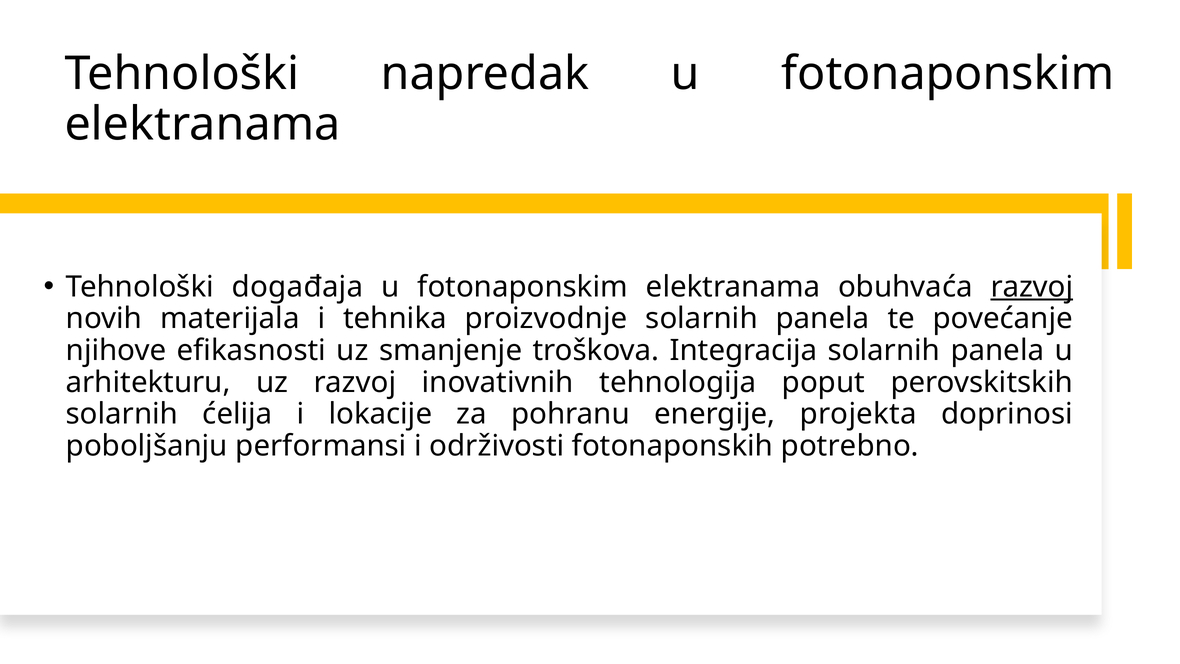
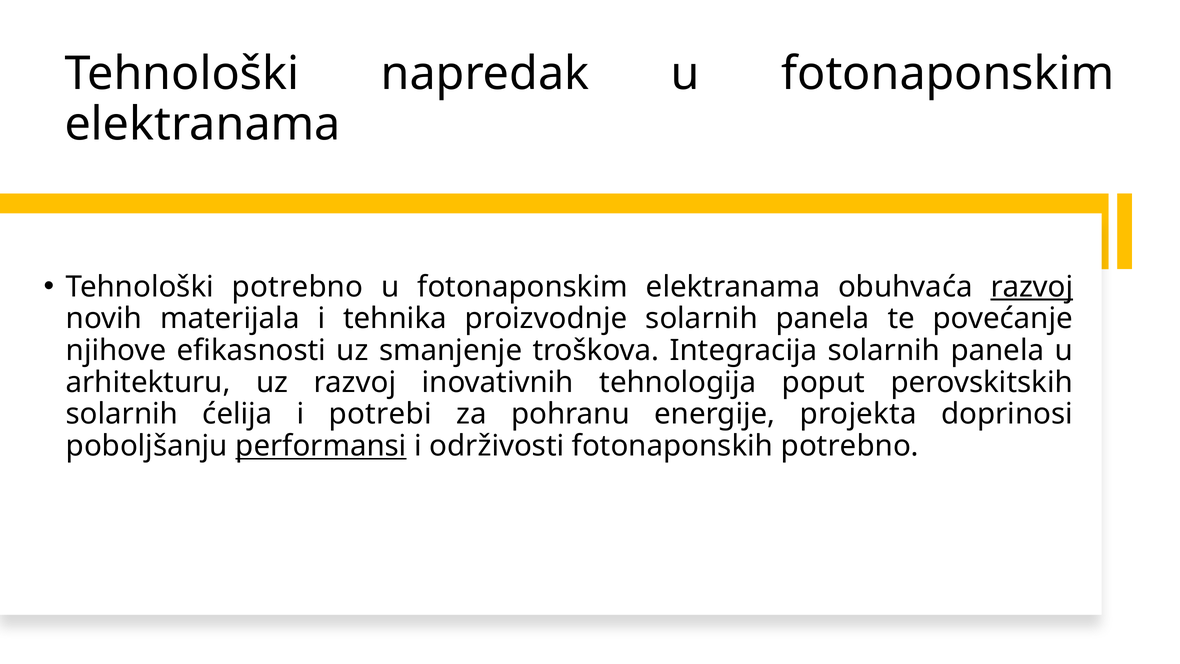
Tehnološki događaja: događaja -> potrebno (298, 287)
lokacije: lokacije -> potrebi (380, 414)
performansi underline: none -> present (321, 446)
